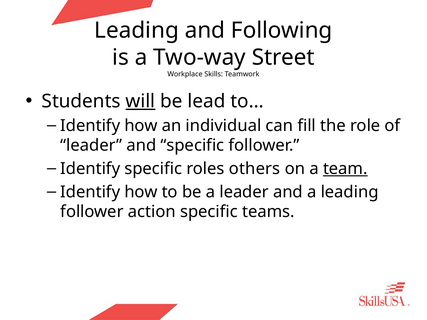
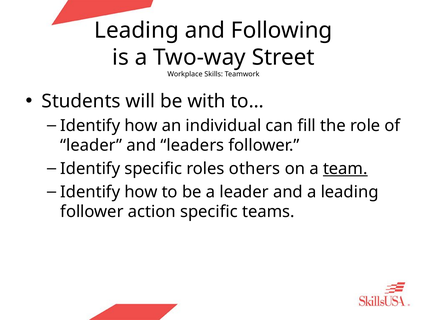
will underline: present -> none (140, 101)
lead: lead -> with (206, 101)
and specific: specific -> leaders (192, 146)
